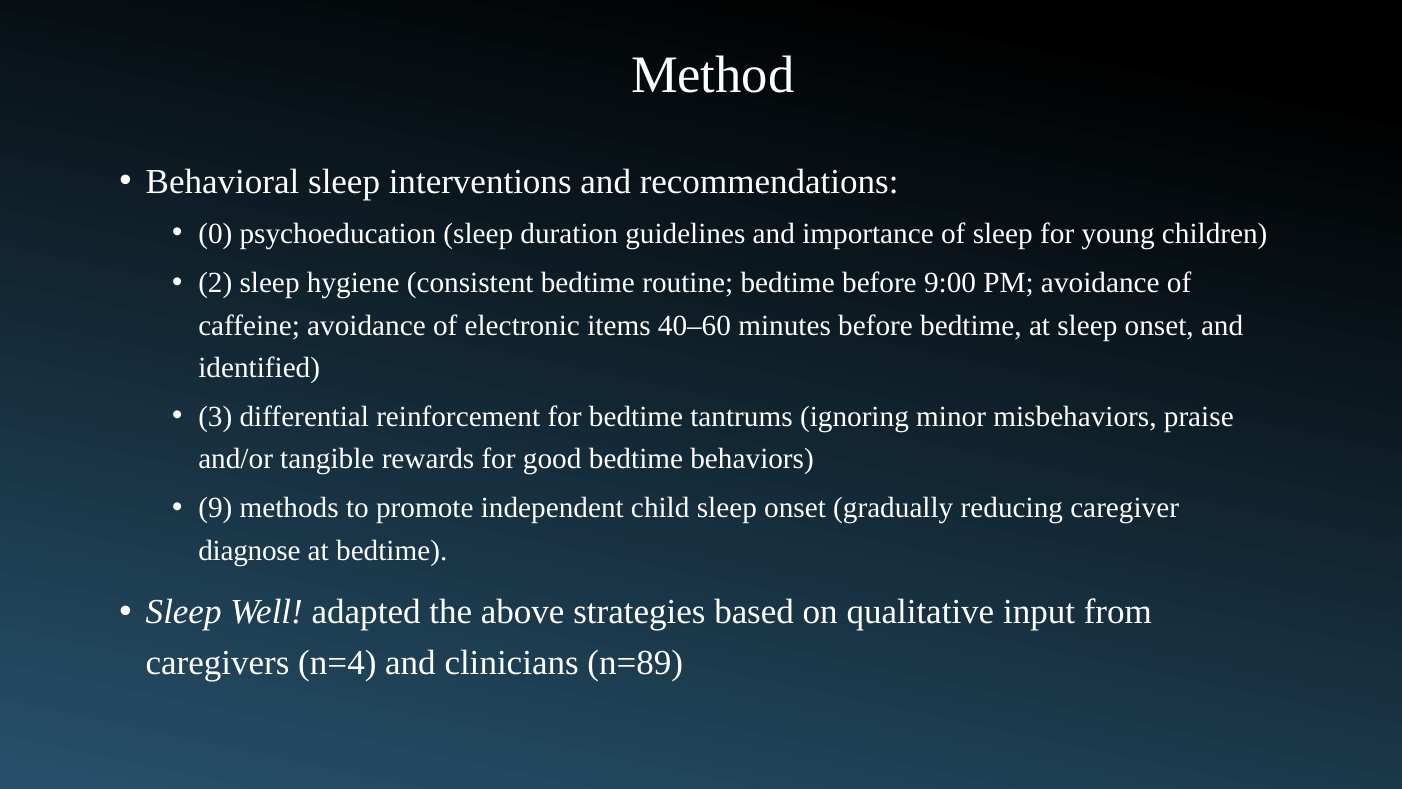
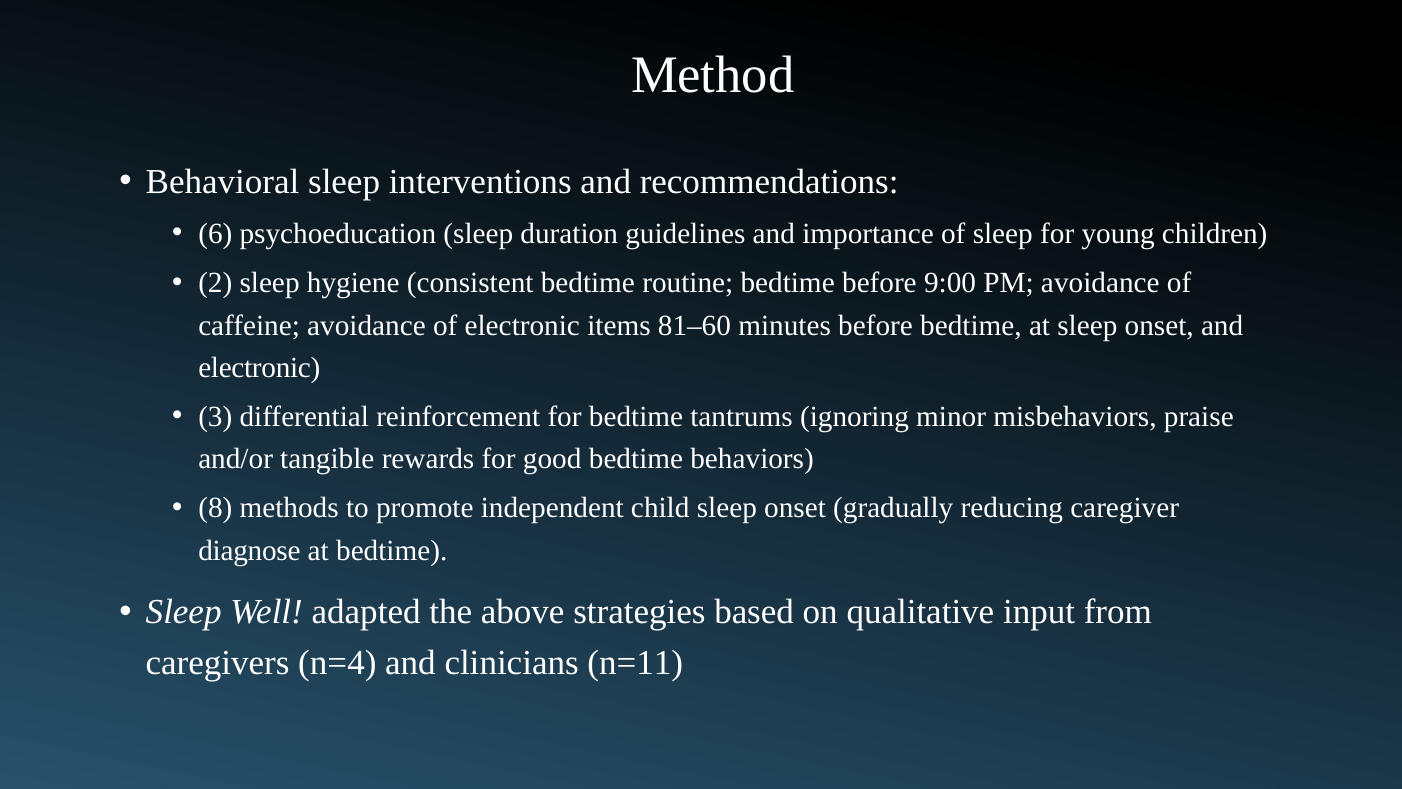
0: 0 -> 6 (215, 234)
40–60: 40–60 -> 81–60 (694, 325)
identified: identified -> electronic (259, 367)
9: 9 -> 8 (215, 508)
n=89: n=89 -> n=11 (635, 663)
